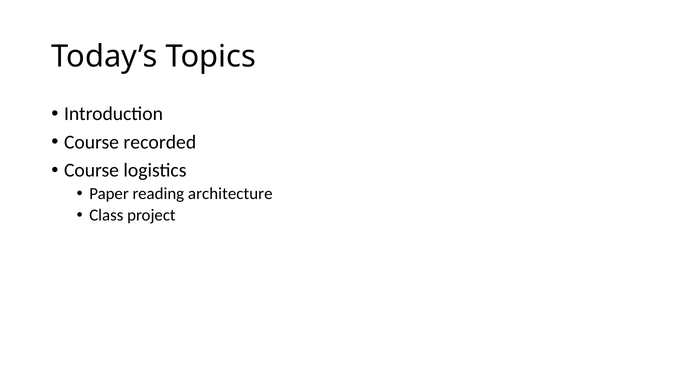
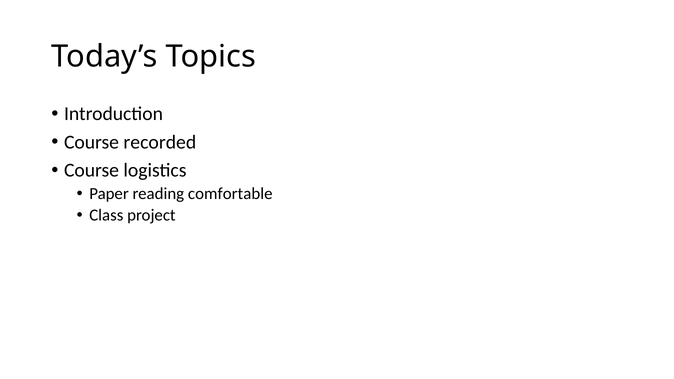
architecture: architecture -> comfortable (230, 194)
